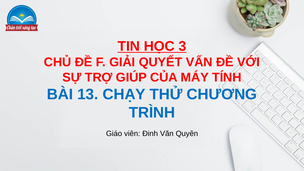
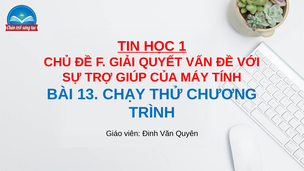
3: 3 -> 1 (182, 46)
